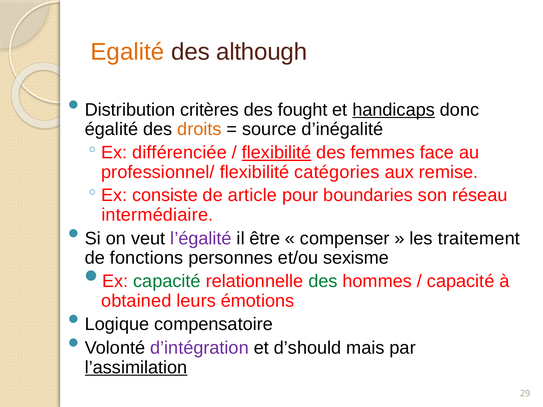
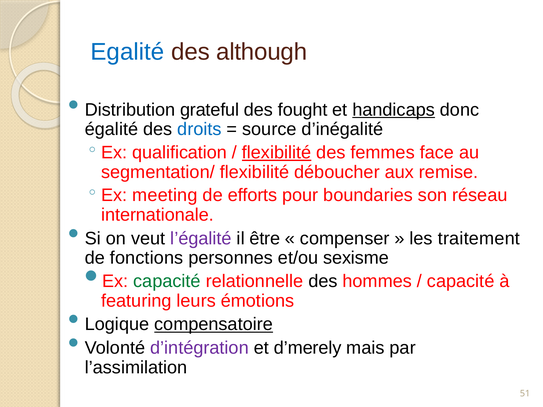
Egalité colour: orange -> blue (127, 52)
critères: critères -> grateful (210, 110)
droits colour: orange -> blue (199, 129)
différenciée: différenciée -> qualification (180, 153)
professionnel/: professionnel/ -> segmentation/ (158, 172)
catégories: catégories -> déboucher (337, 172)
consiste: consiste -> meeting (165, 195)
article: article -> efforts (253, 195)
intermédiaire: intermédiaire -> internationale (157, 215)
des colour: green -> black (323, 281)
obtained: obtained -> featuring (136, 301)
compensatoire underline: none -> present (214, 325)
d’should: d’should -> d’merely (308, 348)
l’assimilation underline: present -> none (136, 368)
29: 29 -> 51 (525, 394)
